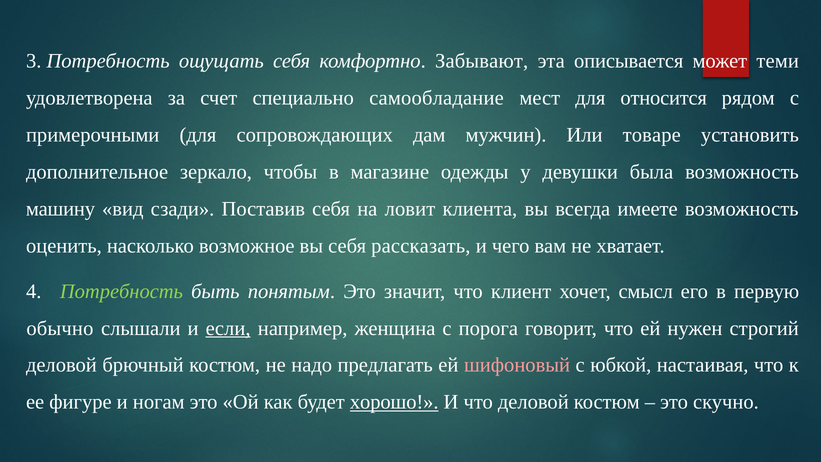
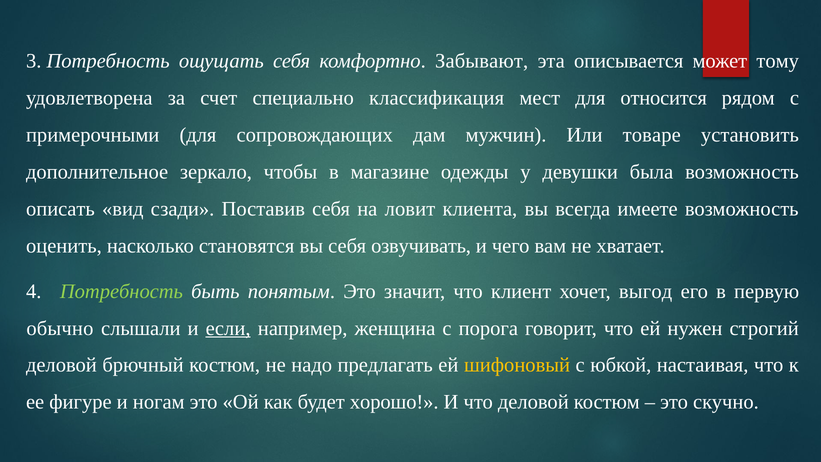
теми: теми -> тому (778, 61)
самообладание: самообладание -> классификация (437, 98)
машину: машину -> описать (60, 209)
возможное: возможное -> становятся (247, 246)
рассказать: рассказать -> озвучивать (421, 246)
смысл: смысл -> выгод (646, 291)
шифоновый colour: pink -> yellow (517, 365)
хорошо underline: present -> none (394, 402)
